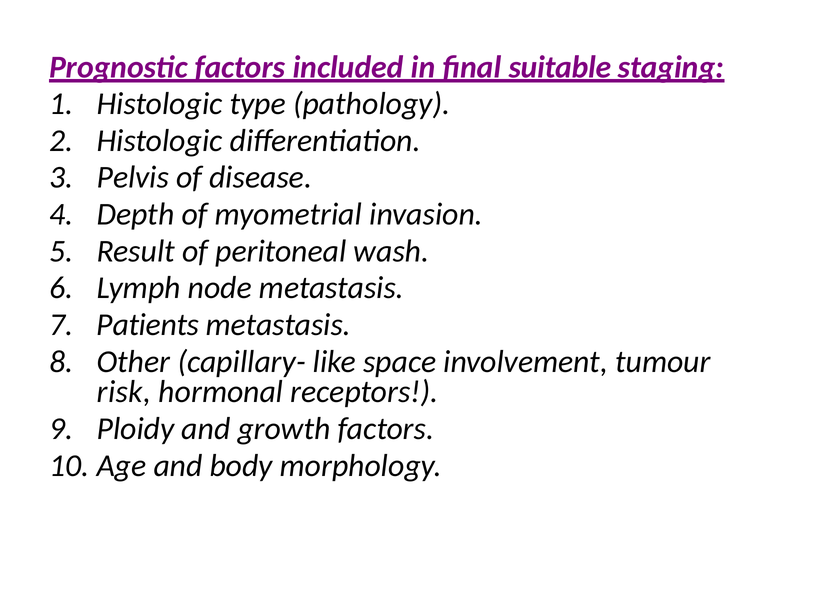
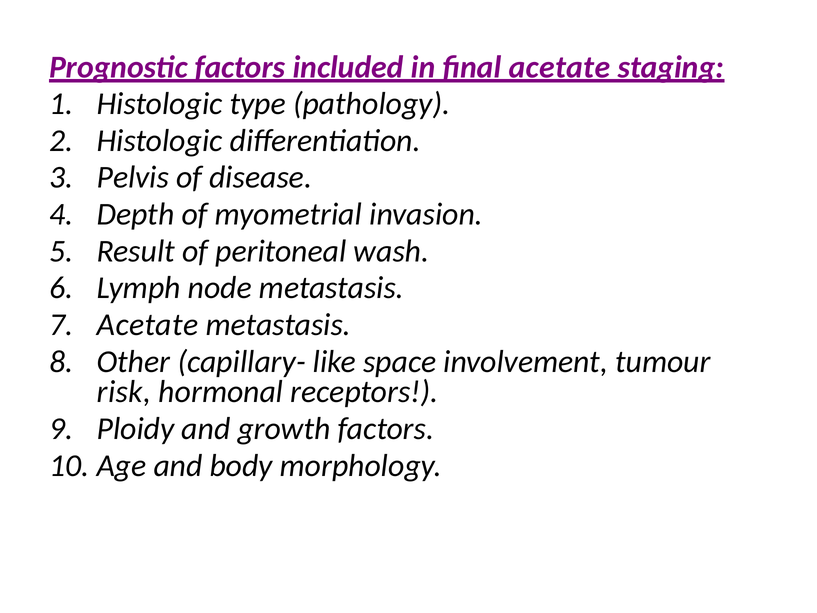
final suitable: suitable -> acetate (560, 67)
Patients: Patients -> Acetate (148, 325)
